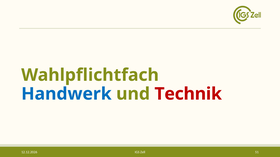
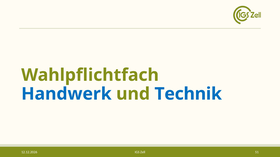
Technik colour: red -> blue (188, 94)
